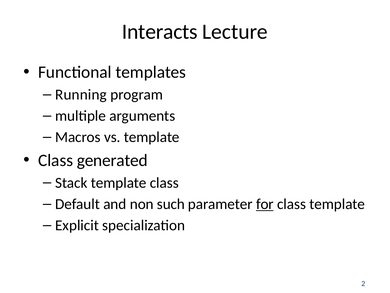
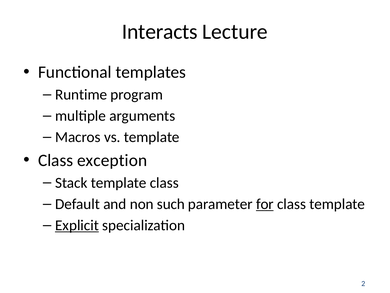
Running: Running -> Runtime (81, 94)
generated: generated -> exception (112, 160)
Explicit underline: none -> present (77, 225)
